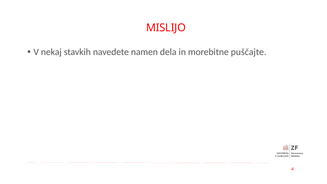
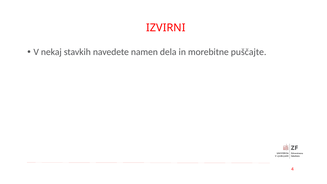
MISLIJO: MISLIJO -> IZVIRNI (166, 28)
